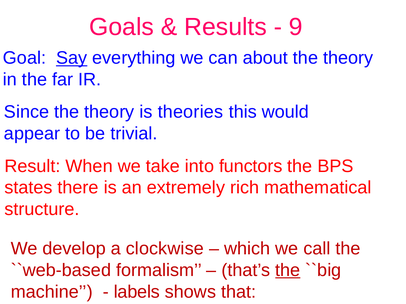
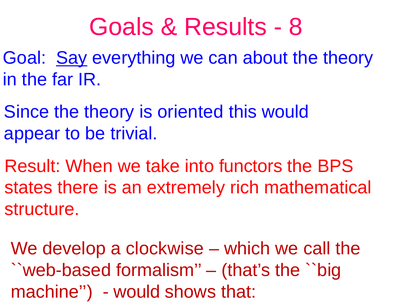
9: 9 -> 8 (296, 27)
theories: theories -> oriented (190, 112)
the underline: present -> none (288, 271)
labels: labels -> would (137, 292)
